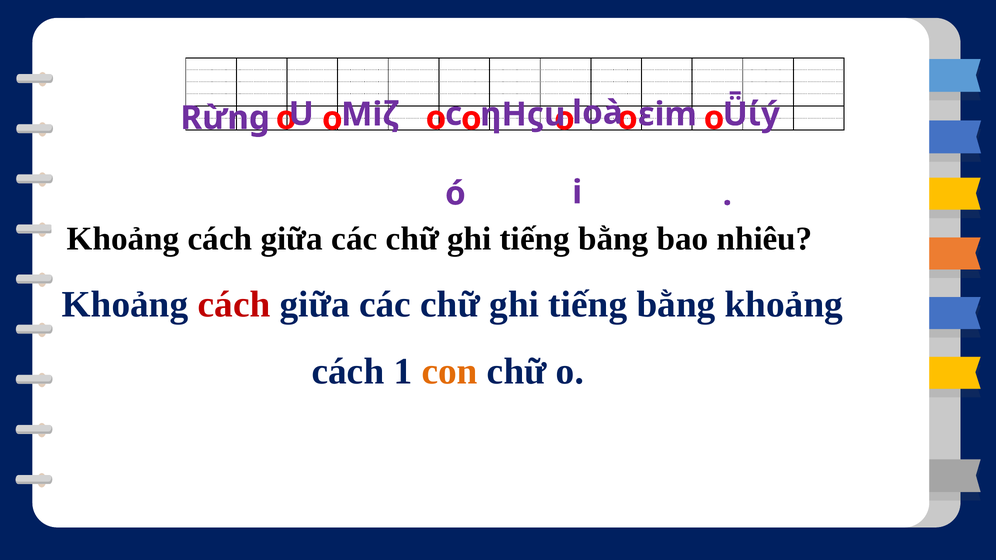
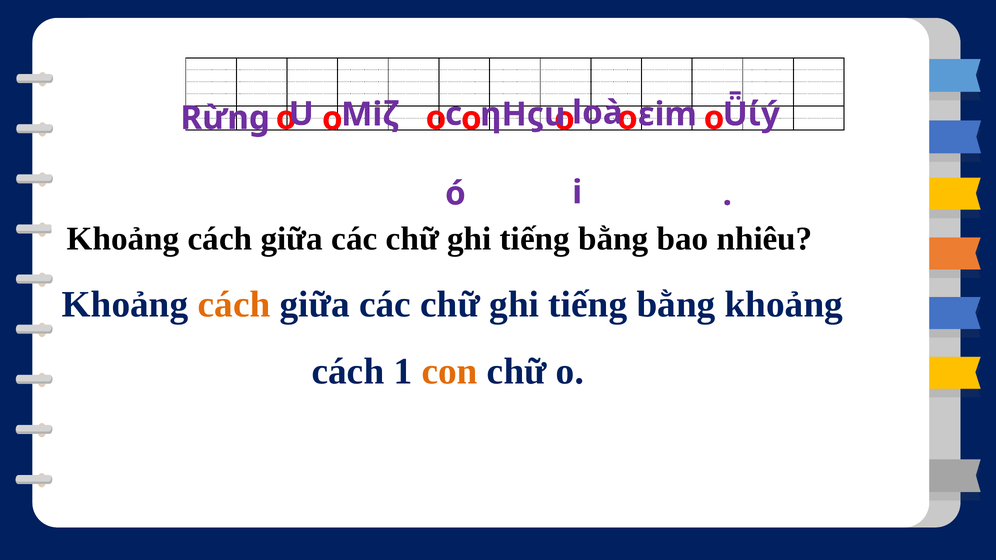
cách colour: red -> orange (234, 304)
